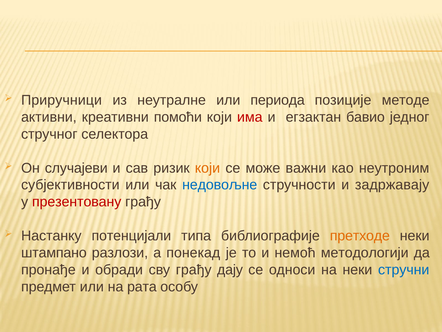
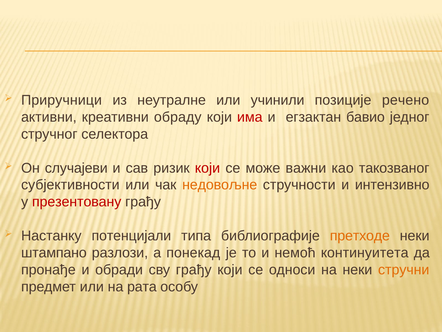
периода: периода -> учинили (278, 100)
методе: методе -> речено (406, 100)
помоћи: помоћи -> обраду (178, 117)
који colour: orange -> red (207, 168)
неутроним: неутроним -> такозваног (394, 168)
недовољне colour: blue -> orange (220, 185)
задржавају: задржавају -> интензивно (392, 185)
методологији: методологији -> континуитета (365, 252)
грађу дају: дају -> који (230, 269)
стручни colour: blue -> orange (404, 269)
